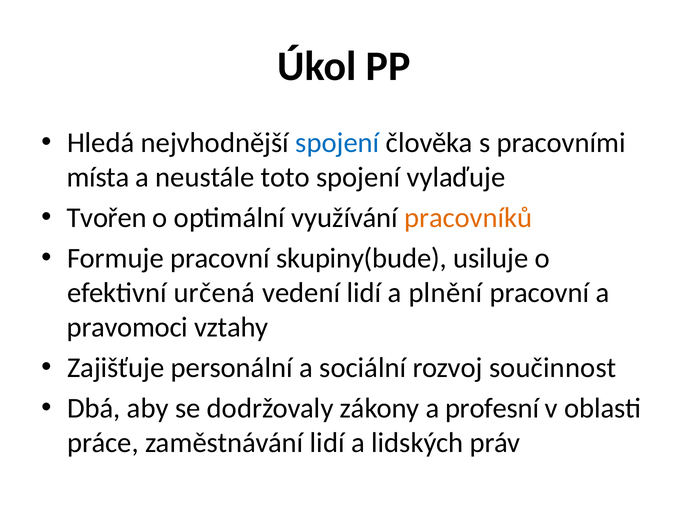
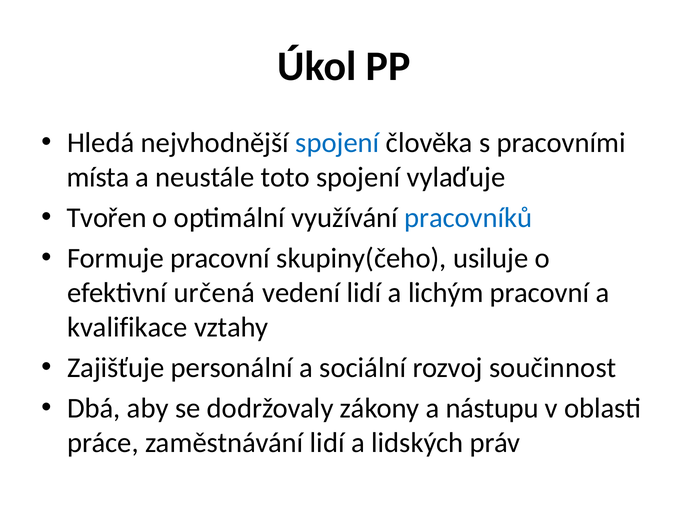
pracovníků colour: orange -> blue (468, 218)
skupiny(bude: skupiny(bude -> skupiny(čeho (361, 258)
plnění: plnění -> lichým (446, 293)
pravomoci: pravomoci -> kvalifikace (127, 327)
profesní: profesní -> nástupu (492, 408)
